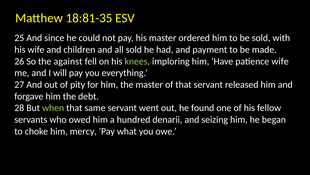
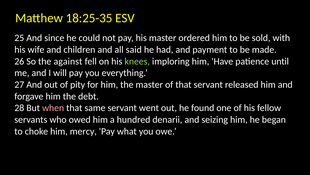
18:81-35: 18:81-35 -> 18:25-35 (89, 18)
all sold: sold -> said (134, 49)
patience wife: wife -> until (280, 61)
when colour: light green -> pink (53, 108)
